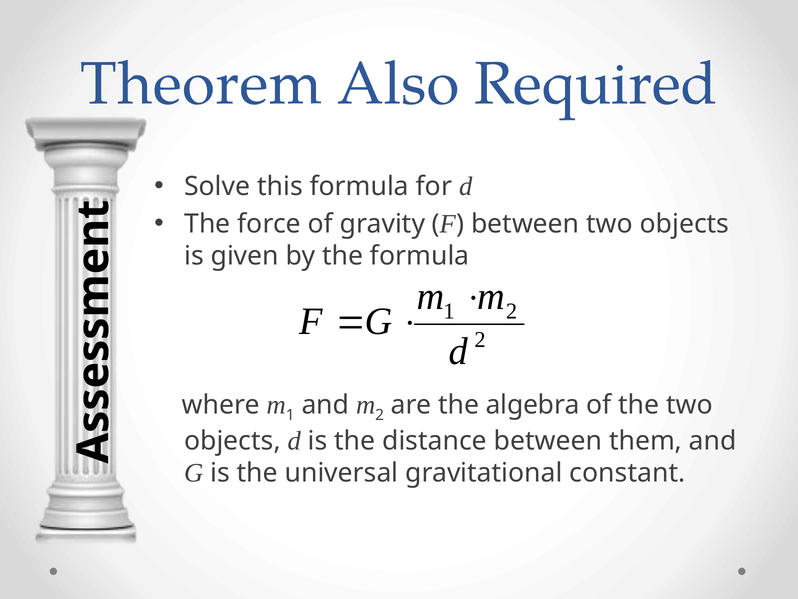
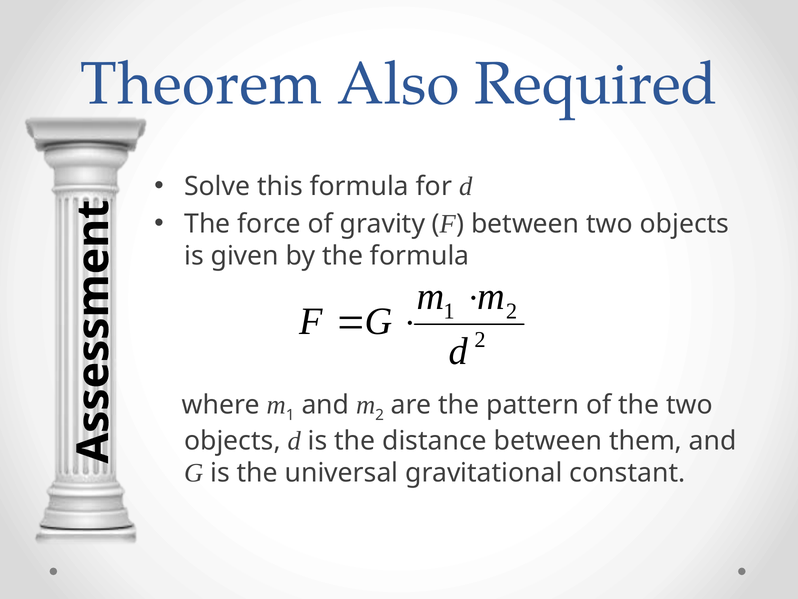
algebra: algebra -> pattern (533, 404)
